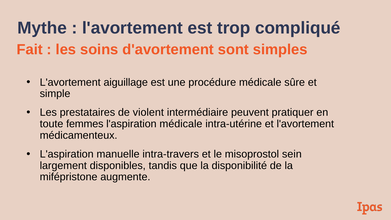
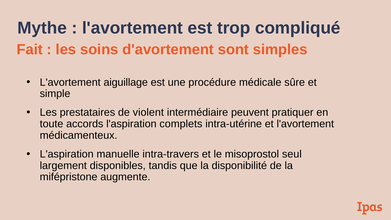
femmes: femmes -> accords (85, 124)
l'aspiration médicale: médicale -> complets (181, 124)
sein: sein -> seul (292, 154)
